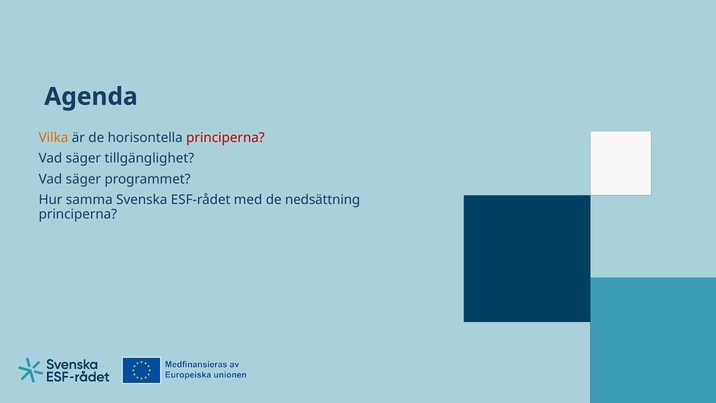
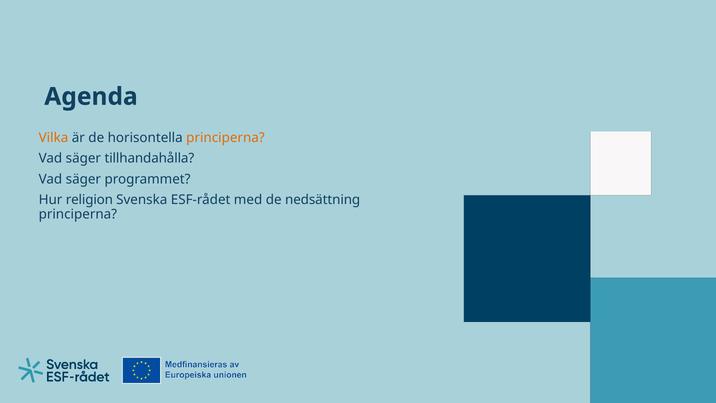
principerna colour: red -> orange (225, 138)
tillgänglighet: tillgänglighet -> tillhandahålla (149, 158)
samma: samma -> religion (89, 200)
